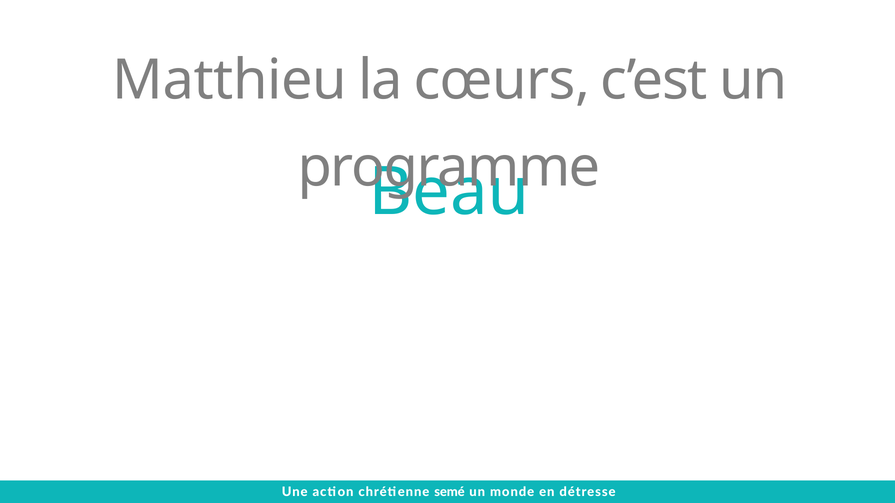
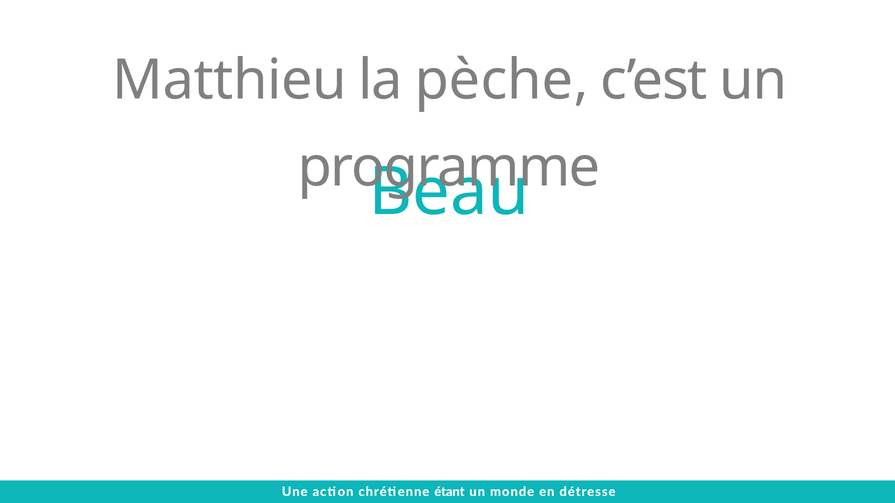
cœurs: cœurs -> pèche (502, 80)
semé: semé -> étant (449, 493)
